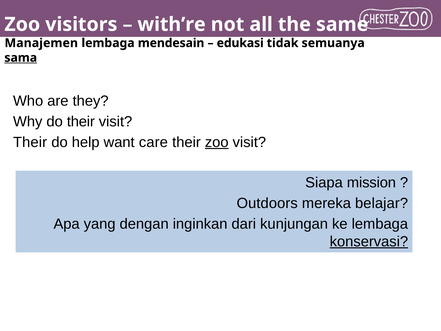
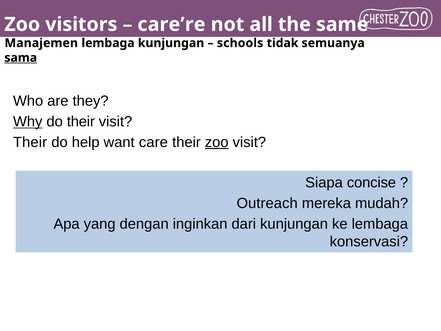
with’re: with’re -> care’re (171, 24)
lembaga mendesain: mendesain -> kunjungan (171, 43)
edukasi: edukasi -> schools (240, 43)
Why underline: none -> present (28, 122)
mission: mission -> concise (371, 183)
Outdoors: Outdoors -> Outreach (267, 203)
belajar: belajar -> mudah (382, 203)
konservasi underline: present -> none (369, 241)
